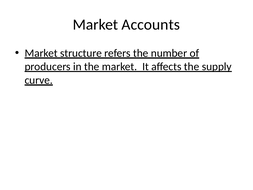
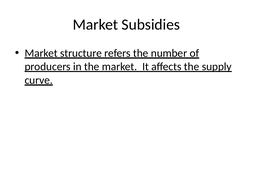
Accounts: Accounts -> Subsidies (151, 24)
